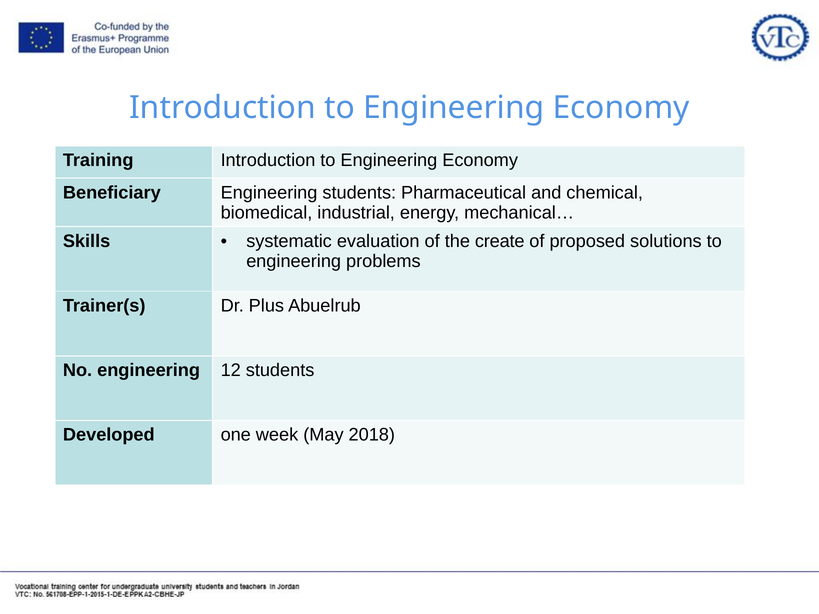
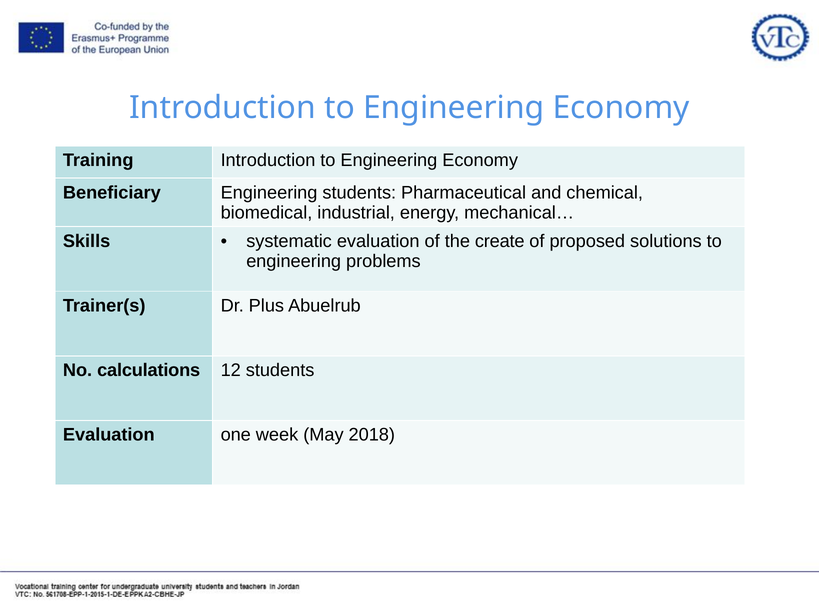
No engineering: engineering -> calculations (149, 370)
Developed: Developed -> Evaluation (109, 435)
